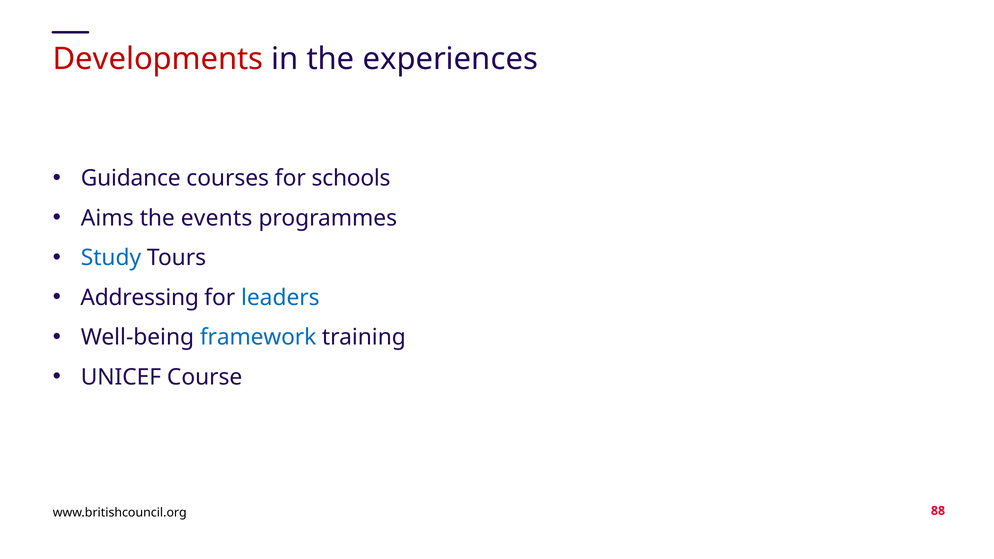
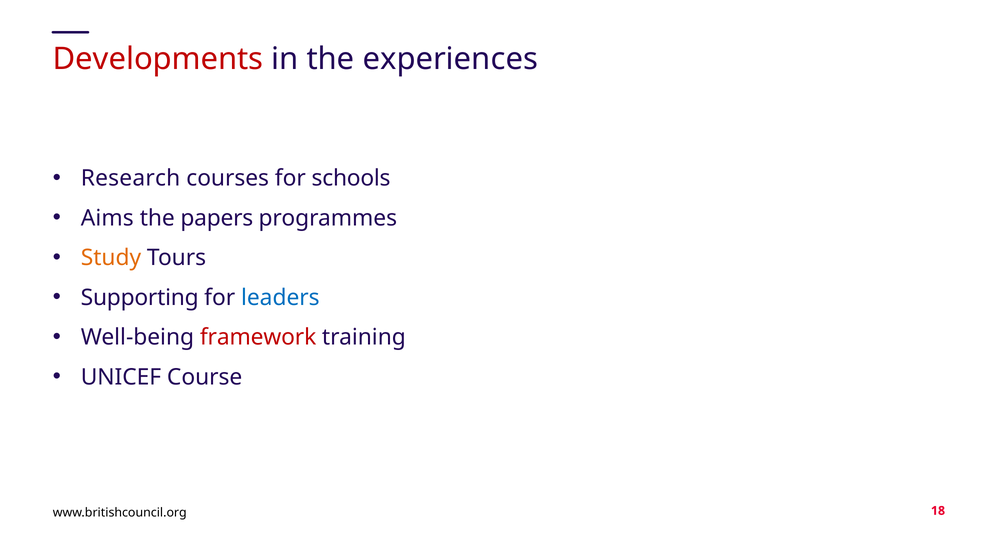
Guidance: Guidance -> Research (131, 178)
events: events -> papers (217, 218)
Study colour: blue -> orange (111, 258)
Addressing: Addressing -> Supporting (140, 298)
framework colour: blue -> red (258, 337)
88: 88 -> 18 (938, 511)
